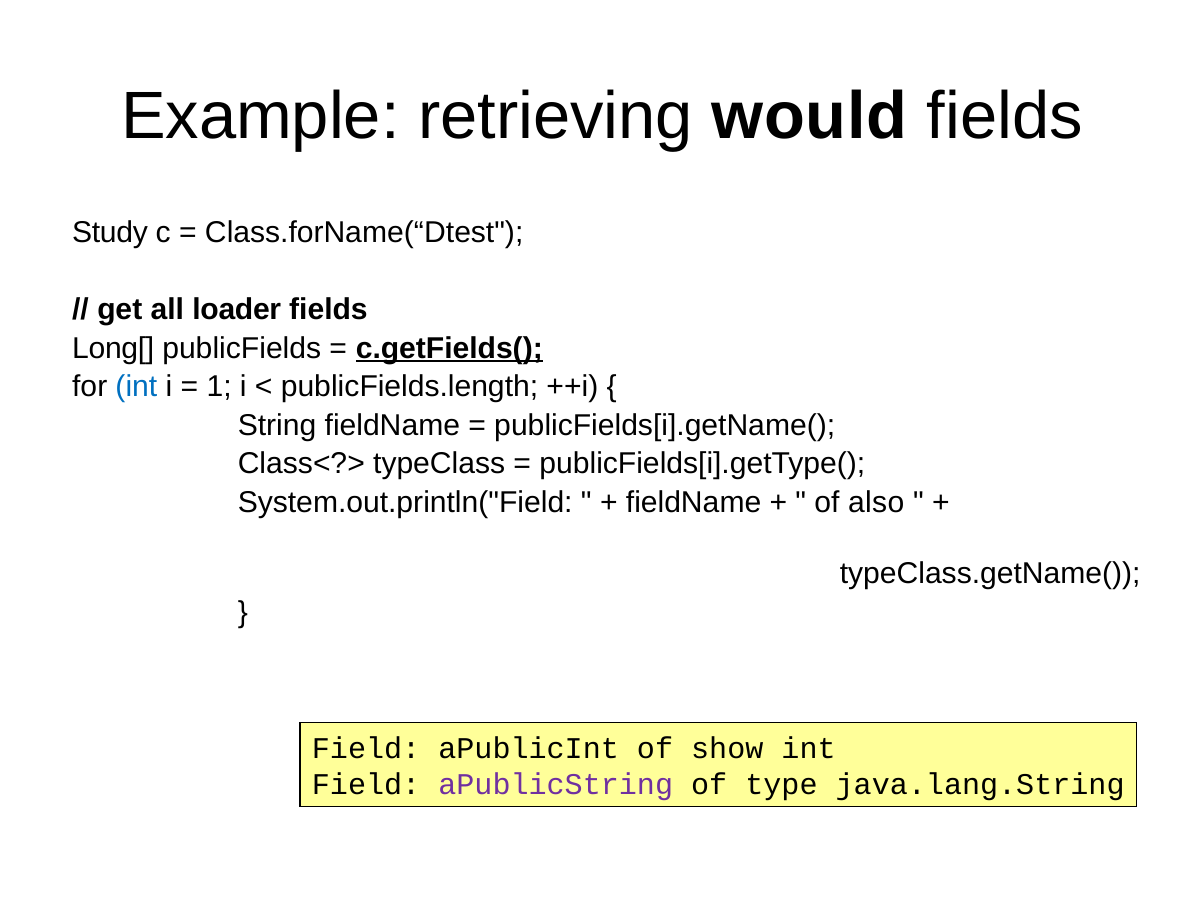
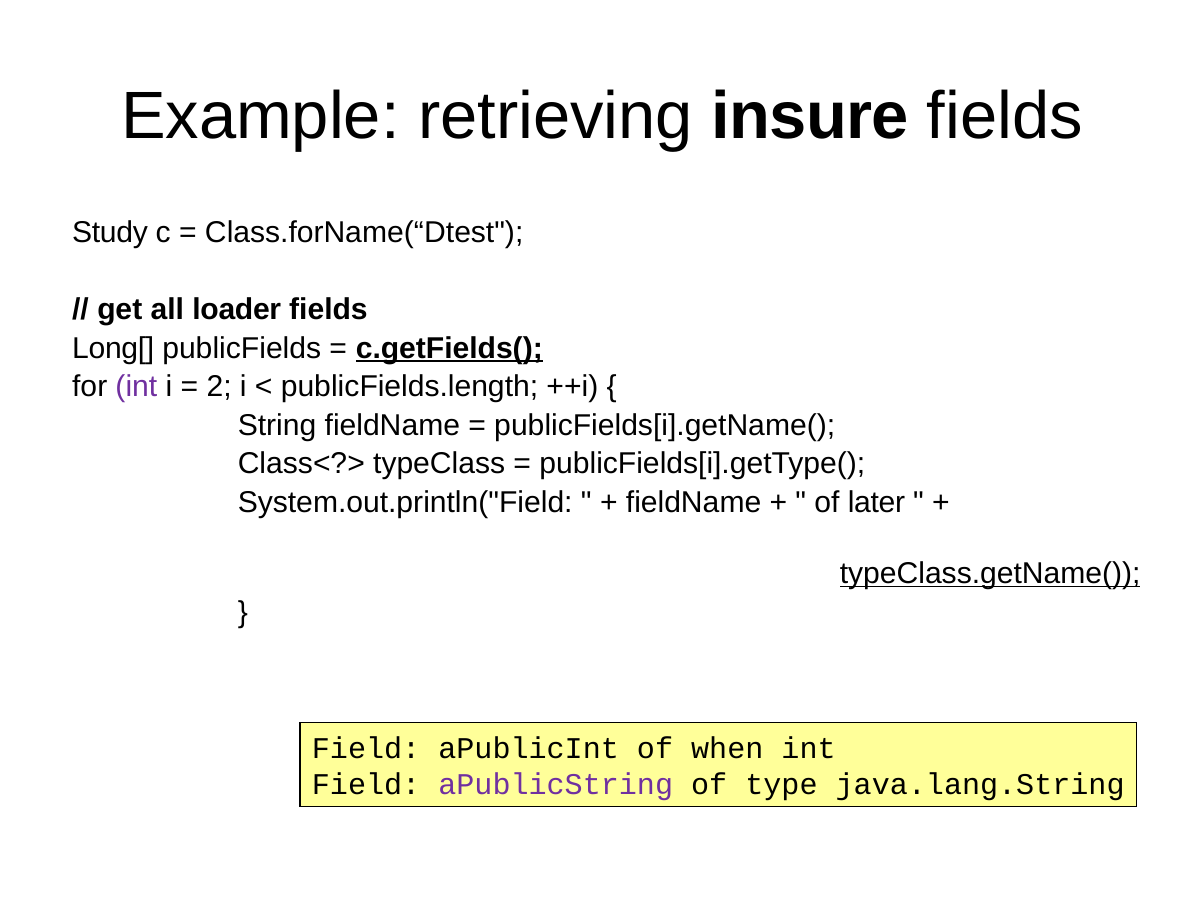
would: would -> insure (810, 116)
int colour: blue -> purple (136, 387)
1: 1 -> 2 (219, 387)
also: also -> later (877, 503)
typeClass.getName( underline: none -> present (990, 574)
show: show -> when (727, 748)
